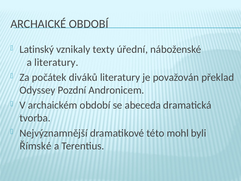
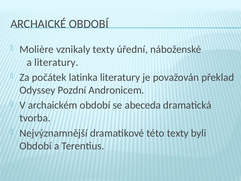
Latinský: Latinský -> Moliѐre (37, 49)
diváků: diváků -> latinka (83, 77)
této mohl: mohl -> texty (178, 133)
Římské: Římské -> Období (36, 146)
